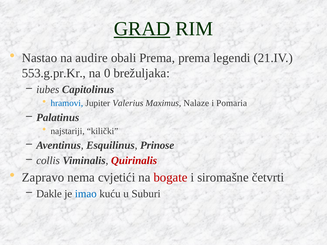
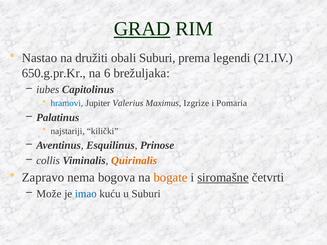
audire: audire -> družiti (92, 58)
obali Prema: Prema -> Suburi (157, 58)
553.g.pr.Kr: 553.g.pr.Kr -> 650.g.pr.Kr (54, 73)
0: 0 -> 6 (107, 73)
Nalaze: Nalaze -> Izgrize (196, 103)
Quirinalis colour: red -> orange (134, 161)
cvjetići: cvjetići -> bogova (117, 178)
bogate colour: red -> orange (171, 178)
siromašne underline: none -> present (223, 178)
Dakle: Dakle -> Može (49, 194)
